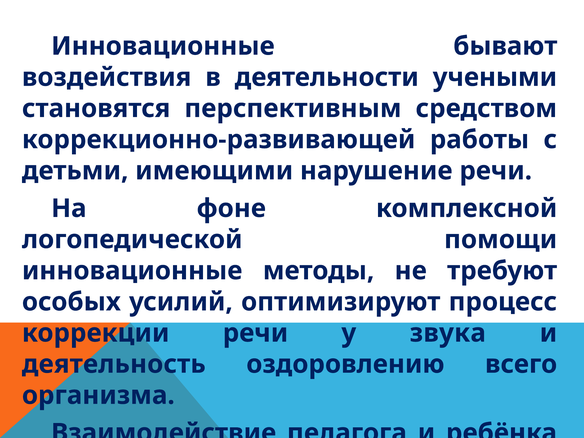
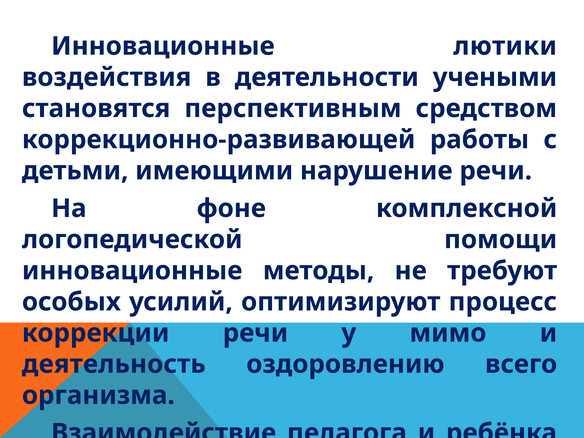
бывают: бывают -> лютики (505, 46)
звука: звука -> мимо (448, 333)
